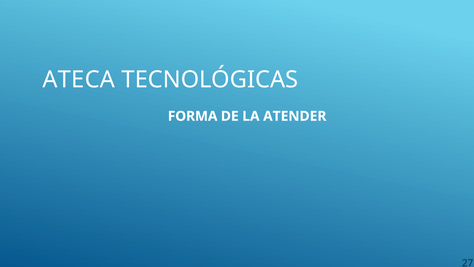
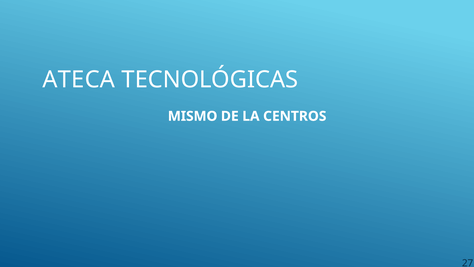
FORMA: FORMA -> MISMO (193, 116)
ATENDER: ATENDER -> CENTROS (295, 116)
